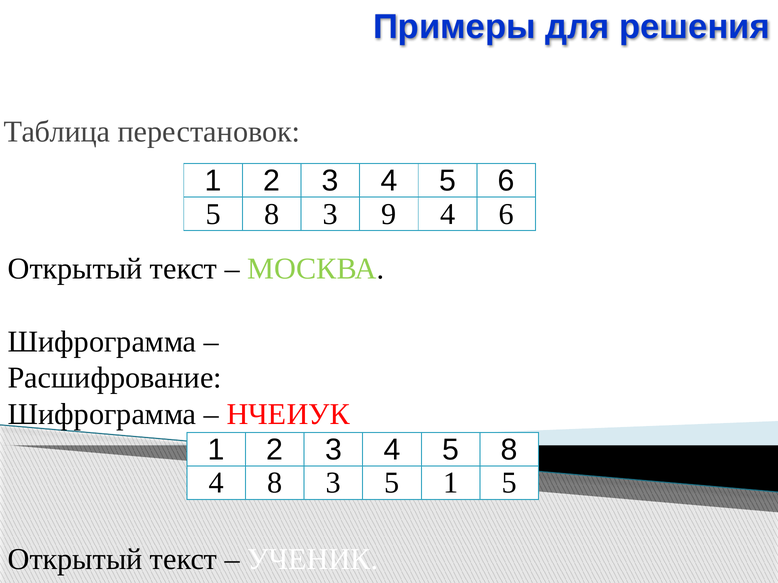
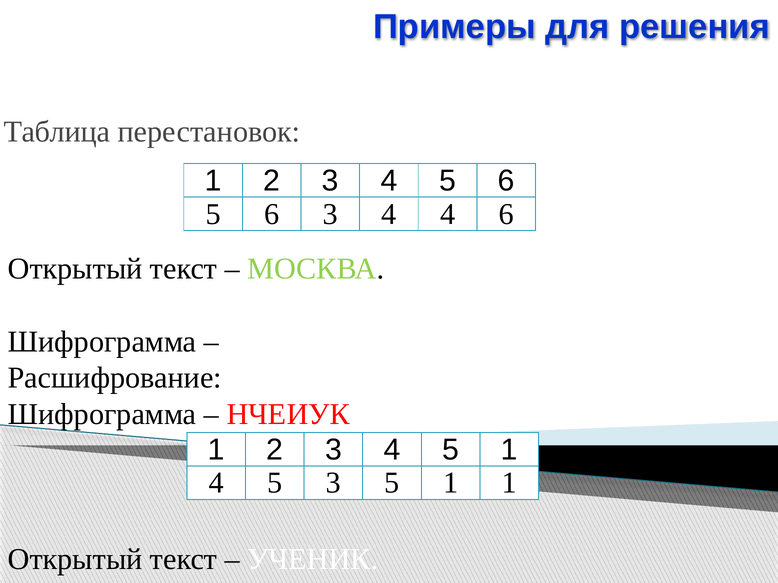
8: 8 -> 6 (272, 214)
9: 9 -> 4 (389, 214)
4 5 8: 8 -> 1 (509, 450)
8: 8 -> 5 (275, 483)
1 5: 5 -> 1 (509, 483)
